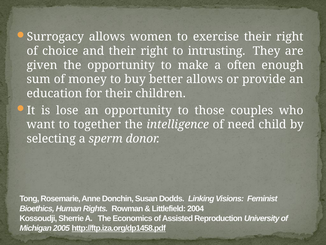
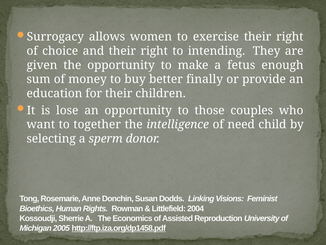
intrusting: intrusting -> intending (216, 51)
often: often -> fetus (241, 65)
better allows: allows -> finally (205, 79)
